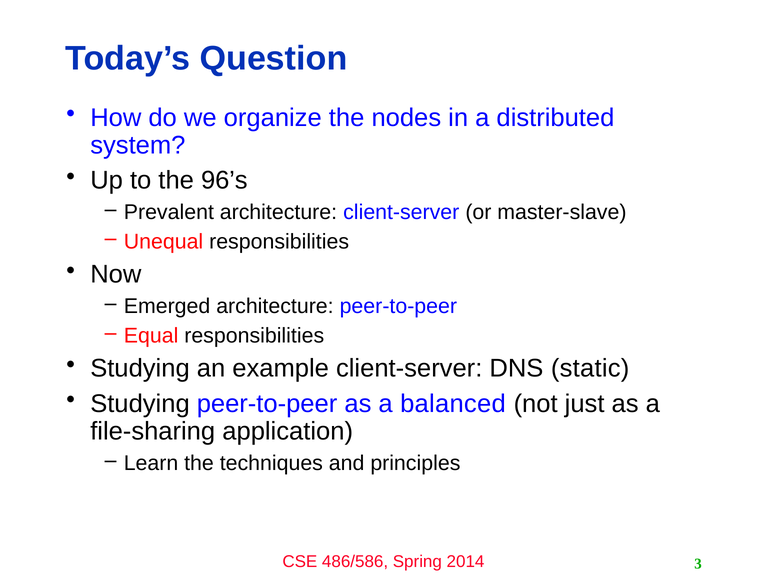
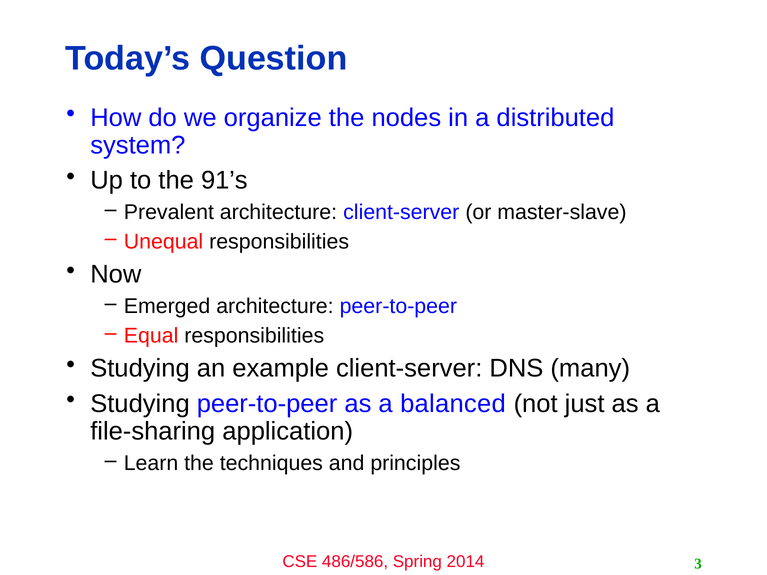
96’s: 96’s -> 91’s (224, 181)
static: static -> many (590, 369)
